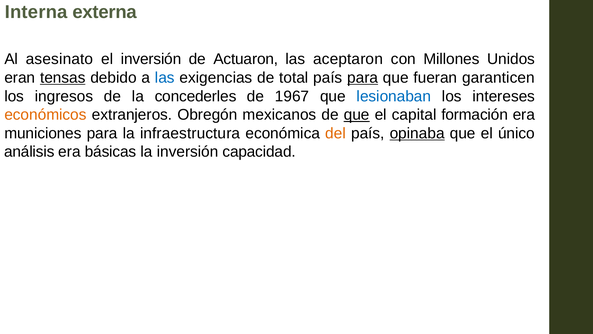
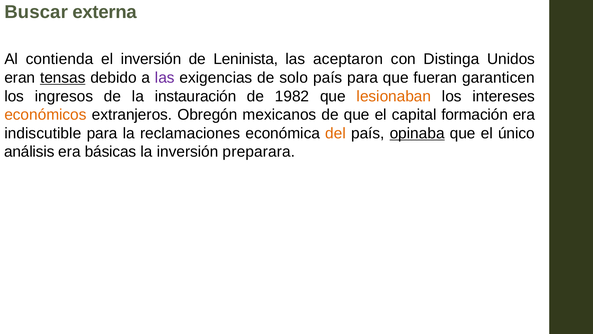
Interna: Interna -> Buscar (36, 12)
asesinato: asesinato -> contienda (60, 59)
Actuaron: Actuaron -> Leninista (246, 59)
Millones: Millones -> Distinga (451, 59)
las colour: blue -> purple (165, 78)
total: total -> solo (294, 78)
para underline: present -> none (363, 78)
concederles: concederles -> instauración (196, 96)
1967: 1967 -> 1982 (292, 96)
lesionaban colour: blue -> orange (394, 96)
que underline: present -> none (357, 115)
municiones: municiones -> indiscutible (43, 133)
infraestructura: infraestructura -> reclamaciones (190, 133)
capacidad: capacidad -> preparara (259, 152)
